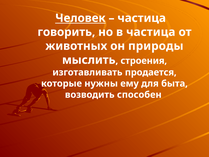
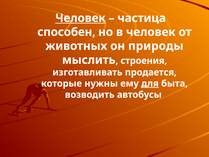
говорить: говорить -> способен (66, 32)
в частица: частица -> человек (151, 32)
для underline: none -> present (150, 83)
способен: способен -> автобусы (139, 95)
